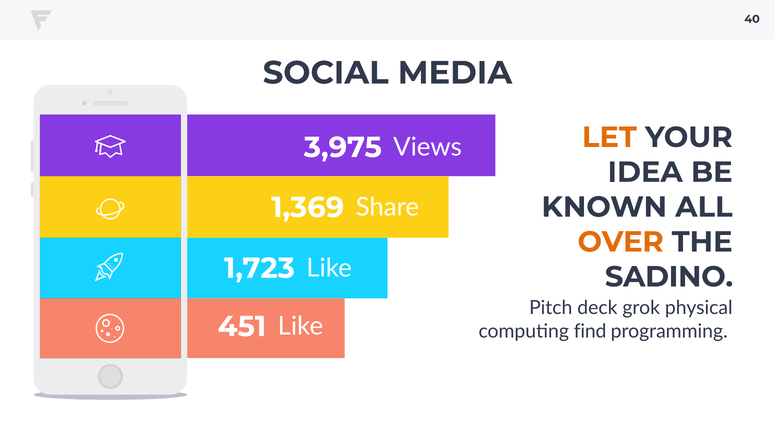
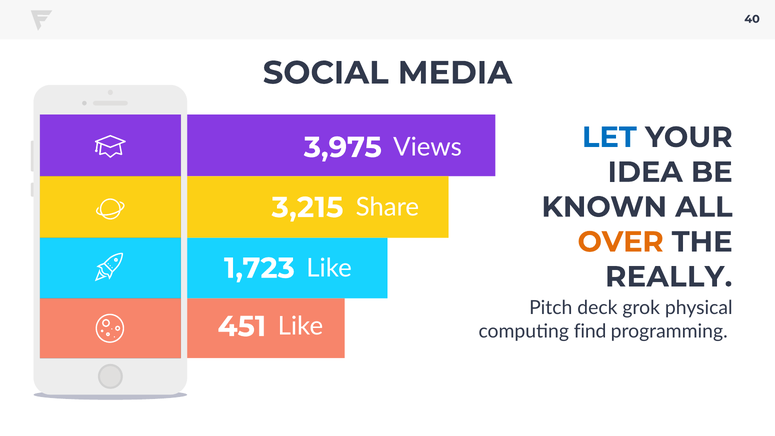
LET colour: orange -> blue (609, 137)
1,369: 1,369 -> 3,215 (308, 207)
SADINO: SADINO -> REALLY (669, 277)
